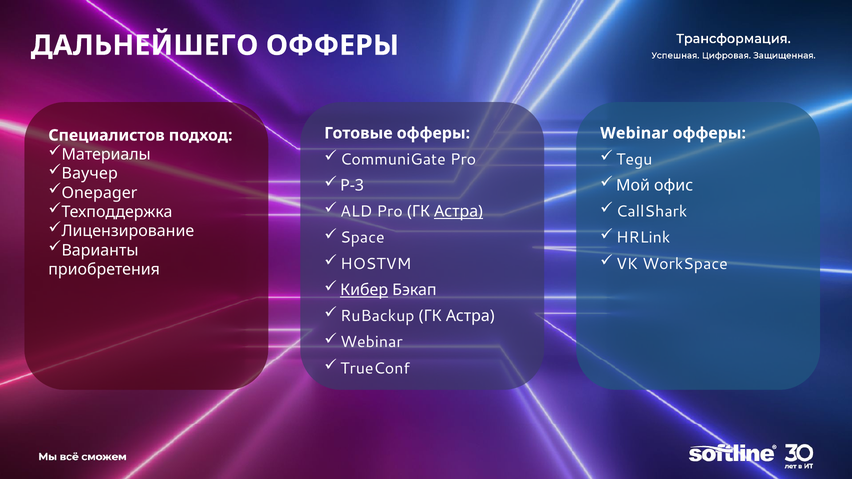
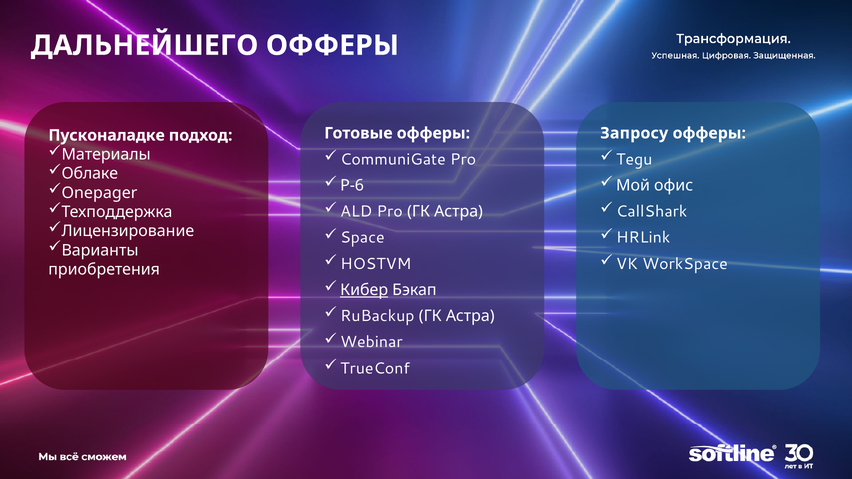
Webinar: Webinar -> Запросу (634, 133)
Специалистов: Специалистов -> Пусконаладке (107, 135)
Ваучер: Ваучер -> Облаке (90, 174)
Р-3: Р-3 -> Р-6 (352, 186)
Астра underline: present -> none (459, 212)
